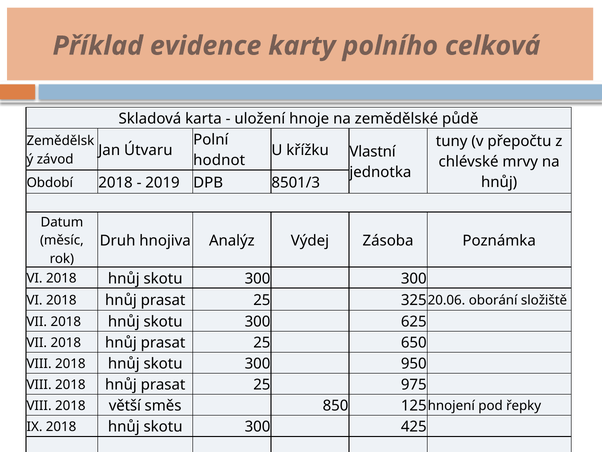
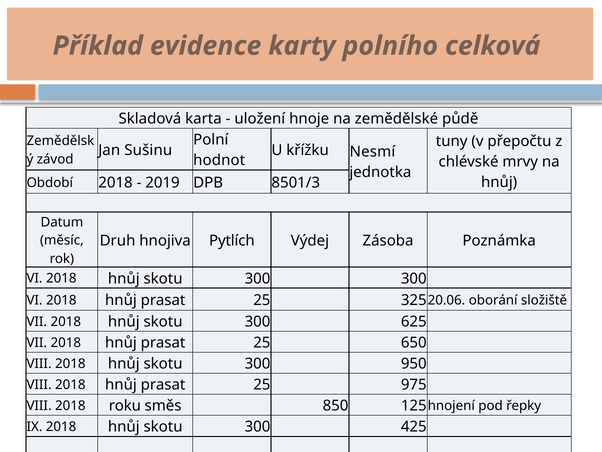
Útvaru: Útvaru -> Sušinu (148, 150)
Vlastní: Vlastní -> Nesmí (372, 152)
Analýz: Analýz -> Pytlích (232, 240)
větší: větší -> roku (125, 405)
